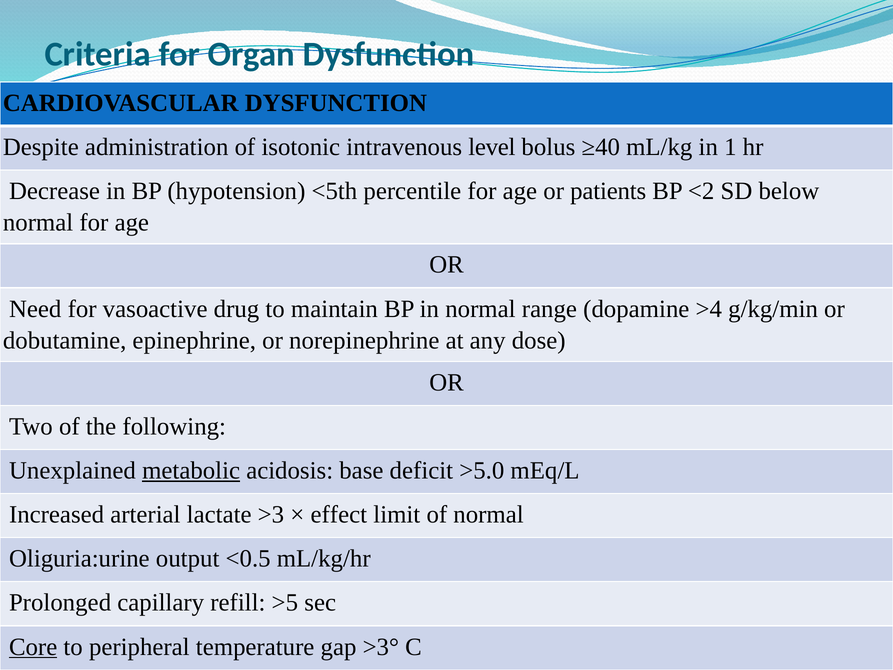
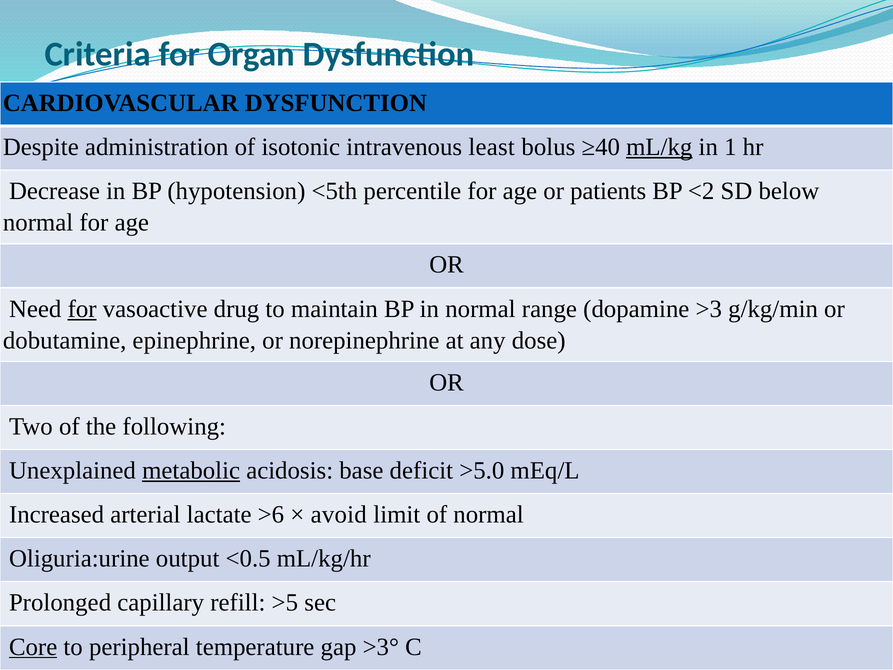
level: level -> least (492, 147)
mL/kg underline: none -> present (659, 147)
for underline: none -> present (82, 309)
>4: >4 -> >3 (709, 309)
>3: >3 -> >6 (271, 515)
effect: effect -> avoid (339, 515)
